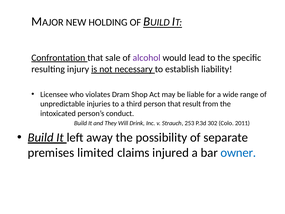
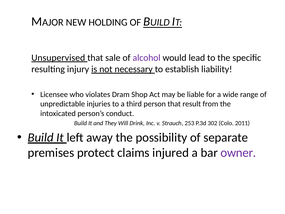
Confrontation: Confrontation -> Unsupervised (58, 58)
limited: limited -> protect (96, 153)
owner colour: blue -> purple (238, 153)
